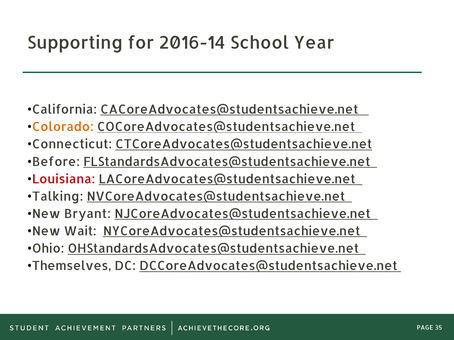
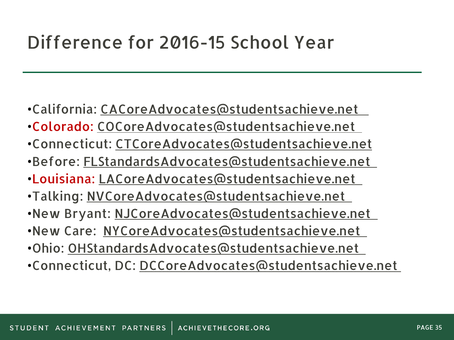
Supporting: Supporting -> Difference (75, 43)
2016-14: 2016-14 -> 2016-15 (192, 43)
Colorado colour: orange -> red (63, 127)
Wait: Wait -> Care (80, 232)
Themselves: Themselves -> Connecticut (72, 267)
